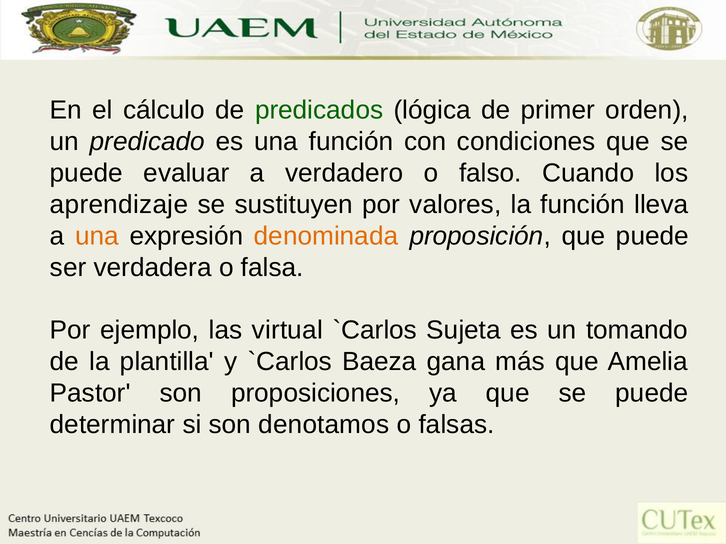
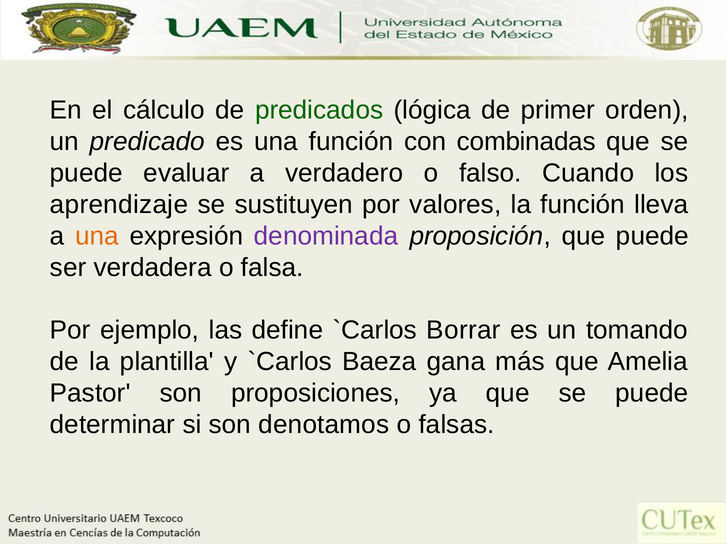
condiciones: condiciones -> combinadas (526, 142)
denominada colour: orange -> purple (326, 236)
virtual: virtual -> define (287, 331)
Sujeta: Sujeta -> Borrar (464, 331)
